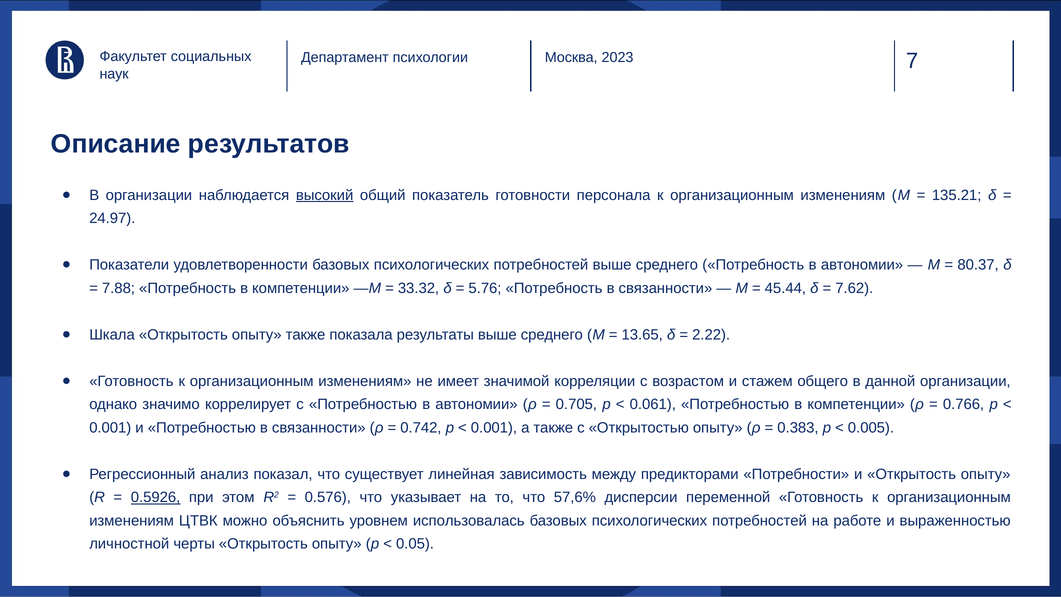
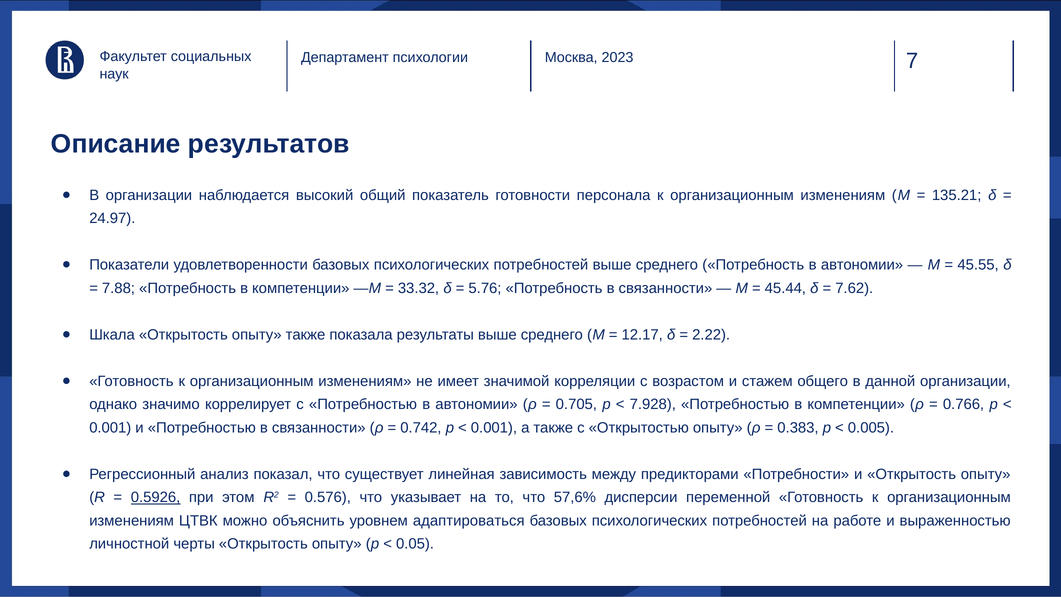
высокий underline: present -> none (325, 195)
80.37: 80.37 -> 45.55 (978, 265)
13.65: 13.65 -> 12.17 (642, 335)
0.061: 0.061 -> 7.928 (653, 404)
использовалась: использовалась -> адаптироваться (469, 521)
